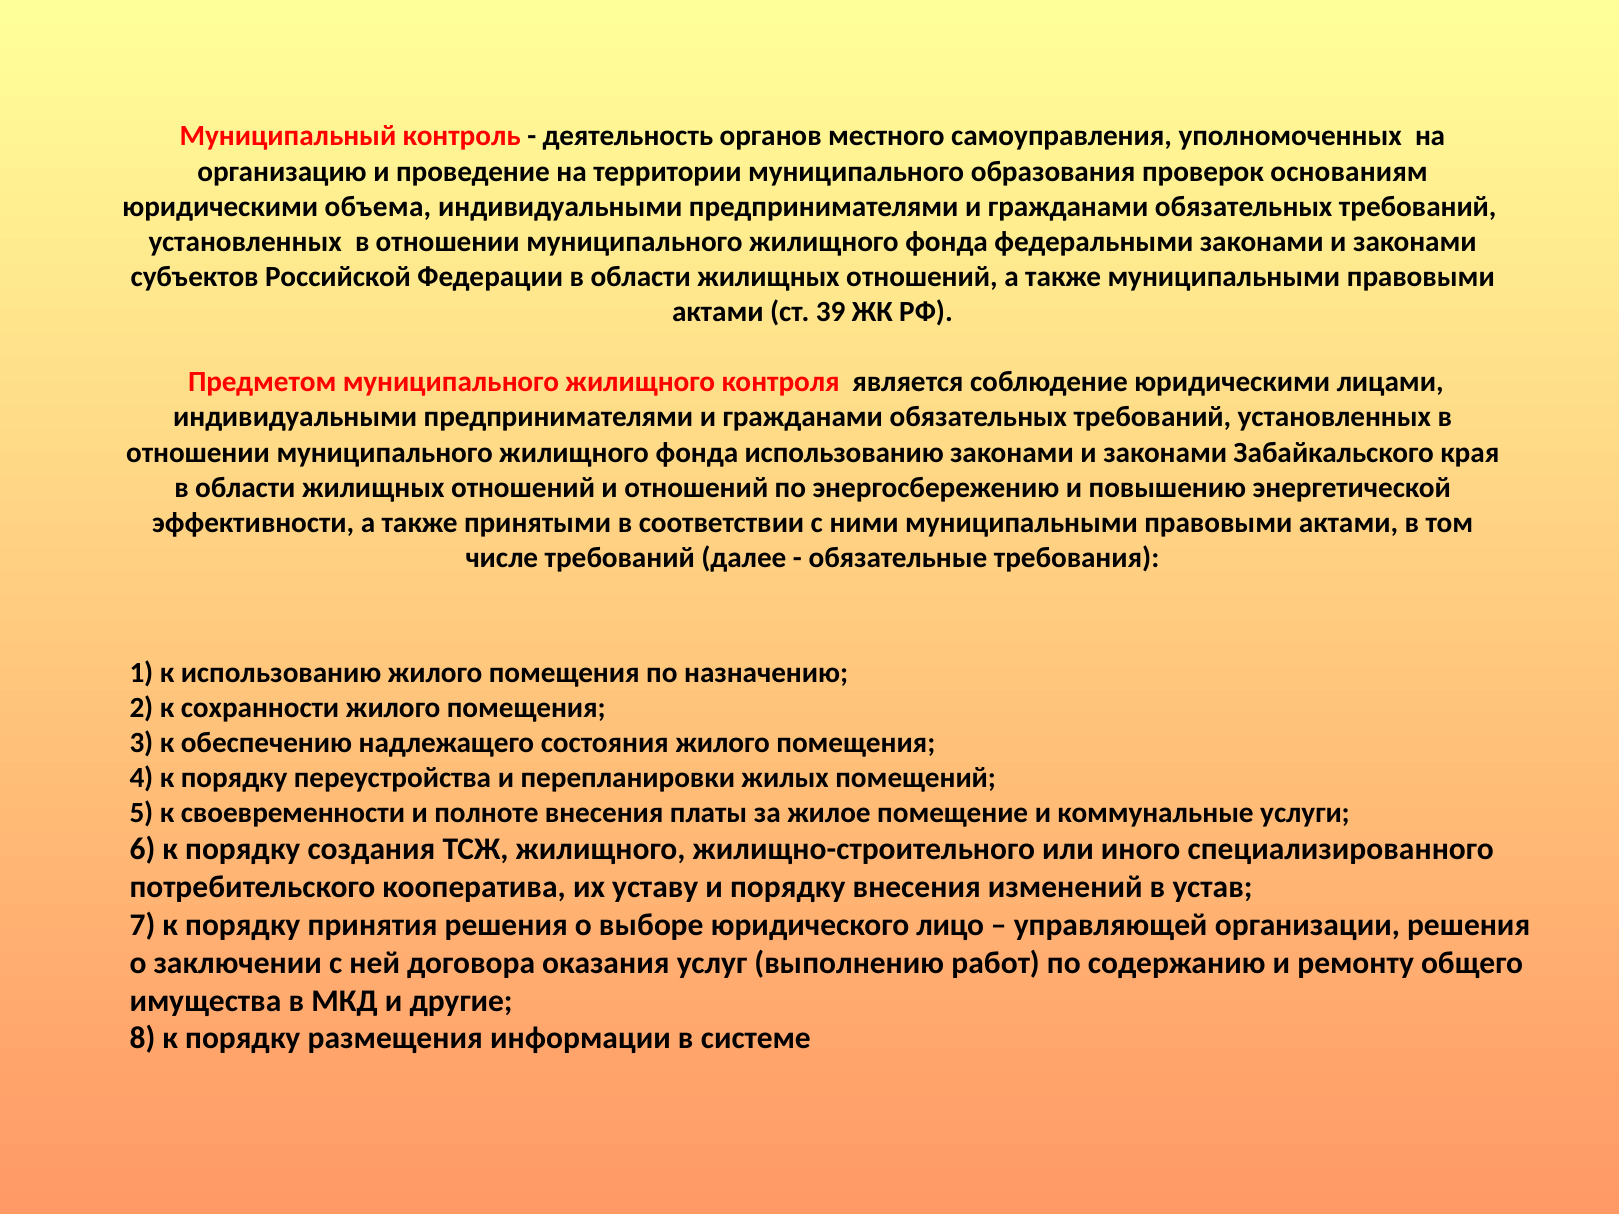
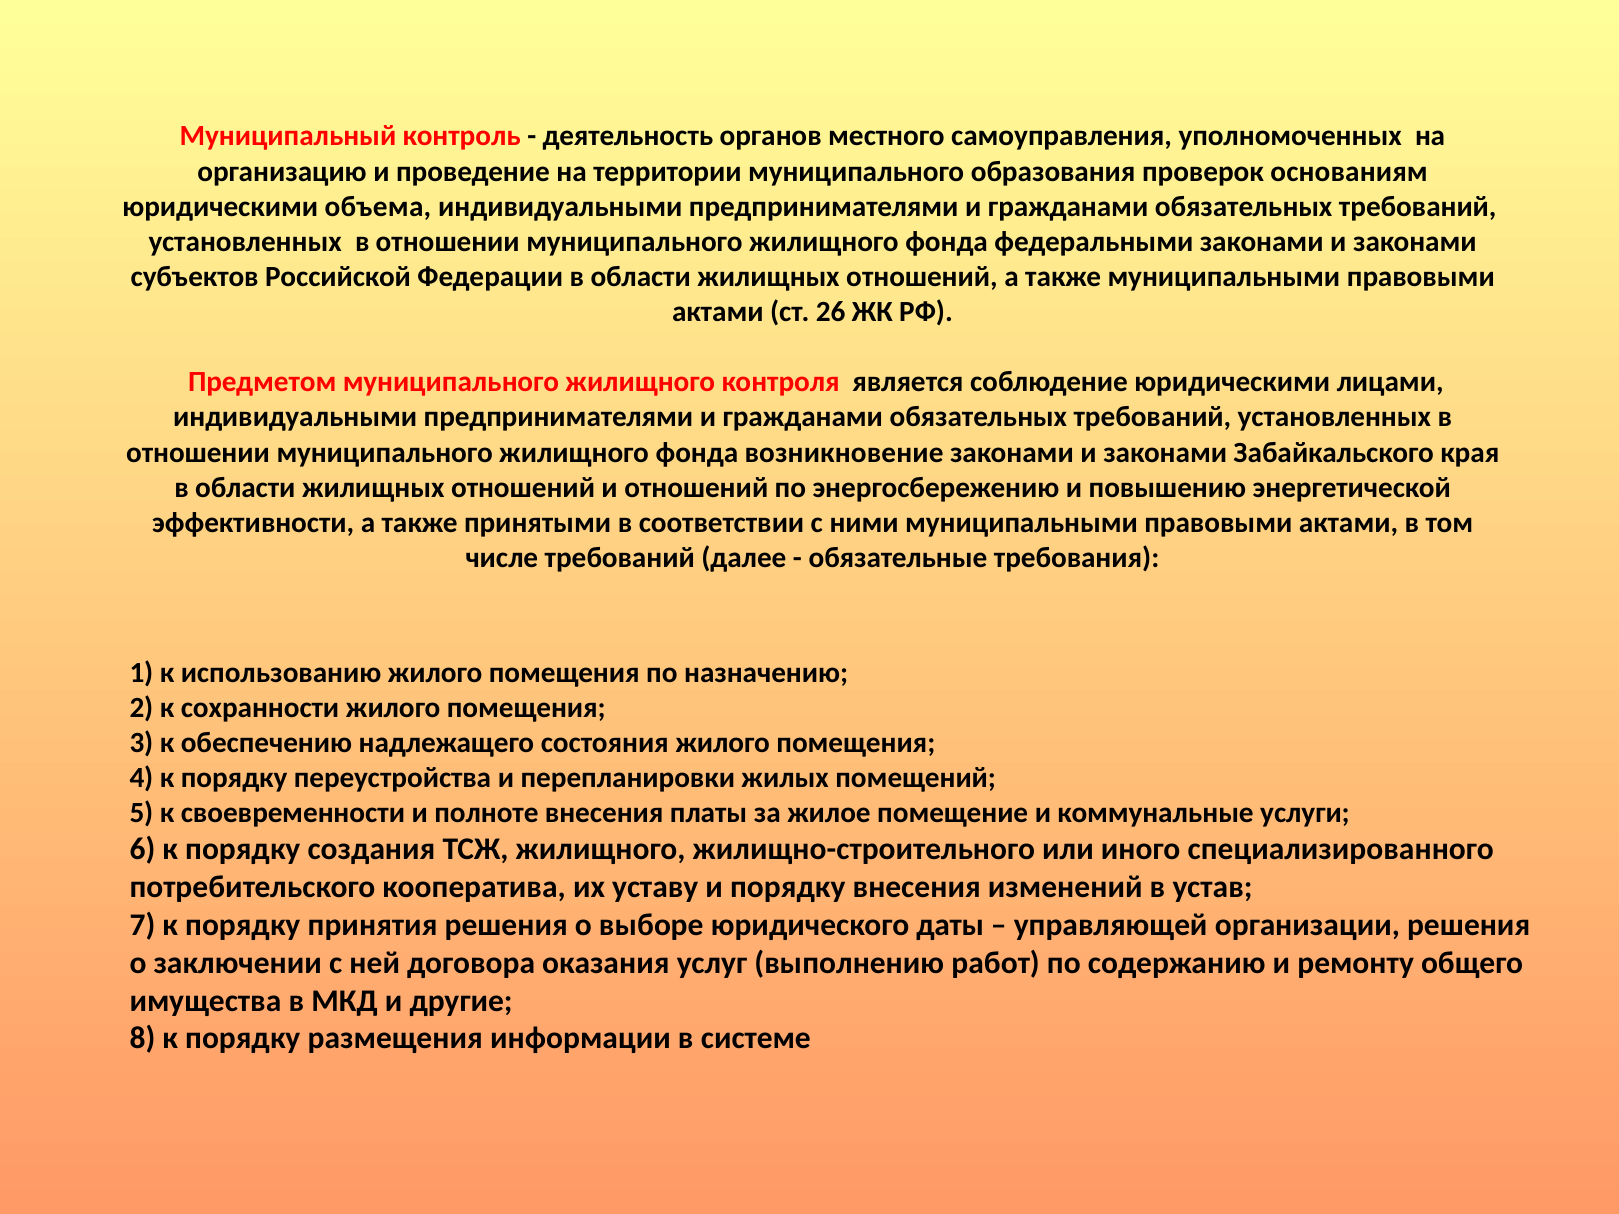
39: 39 -> 26 (831, 312)
фонда использованию: использованию -> возникновение (844, 452)
лицо: лицо -> даты (950, 925)
